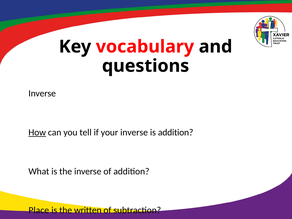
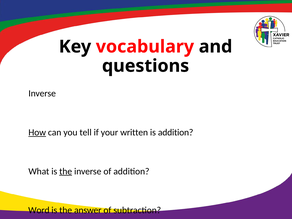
your inverse: inverse -> written (134, 132)
the underline: none -> present (66, 171)
Place: Place -> Word (39, 210)
written: written -> answer (88, 210)
